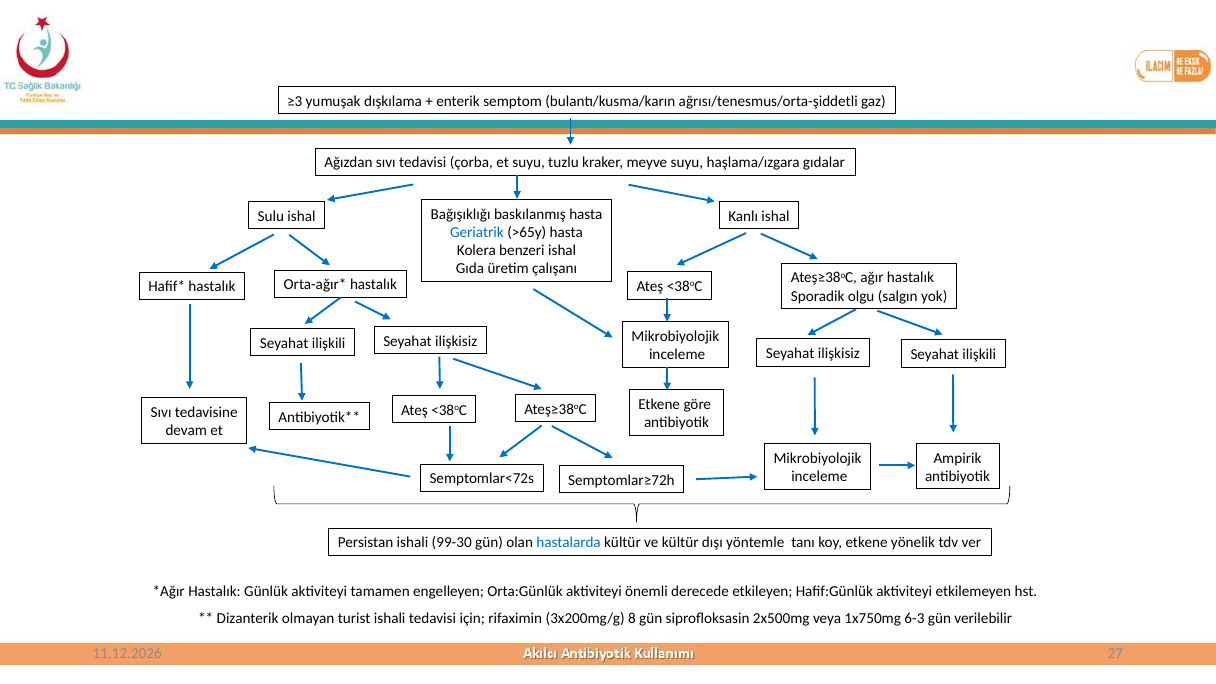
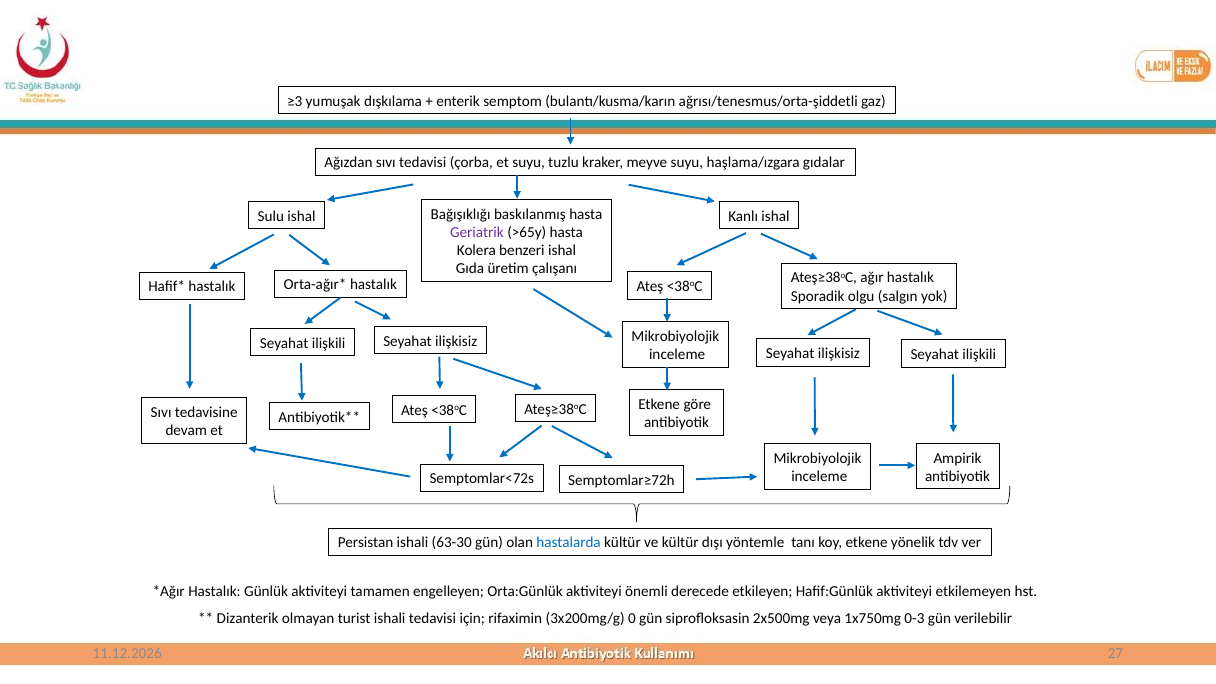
Geriatrik colour: blue -> purple (477, 232)
99-30: 99-30 -> 63-30 (452, 543)
8: 8 -> 0 (632, 619)
6-3: 6-3 -> 0-3 (914, 619)
